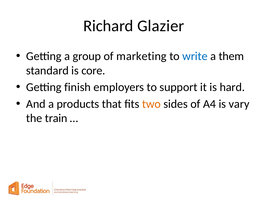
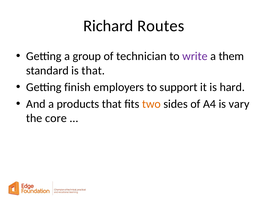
Glazier: Glazier -> Routes (161, 26)
marketing: marketing -> technician (142, 56)
write colour: blue -> purple (195, 56)
is core: core -> that (93, 71)
train: train -> core (56, 118)
